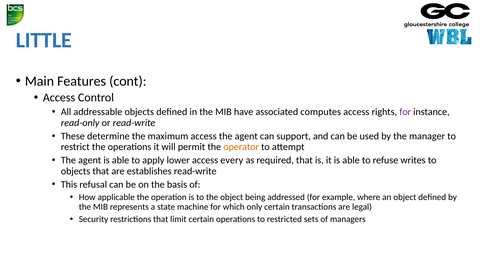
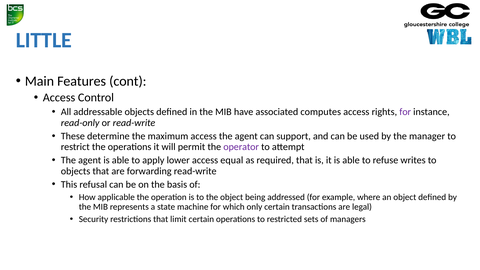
operator colour: orange -> purple (241, 147)
every: every -> equal (232, 160)
establishes: establishes -> forwarding (149, 171)
